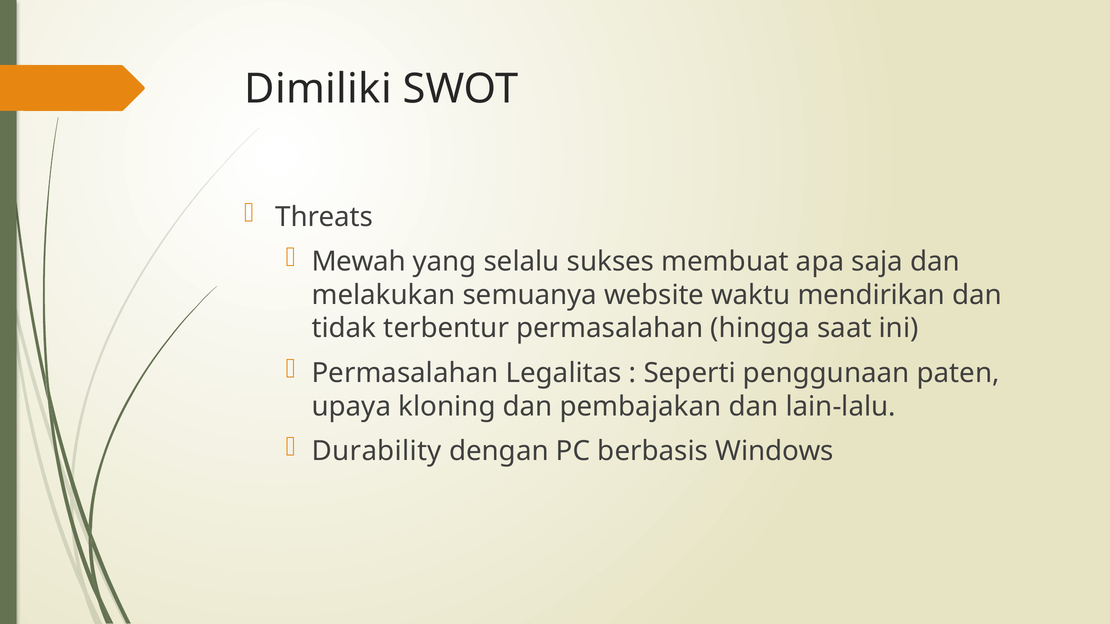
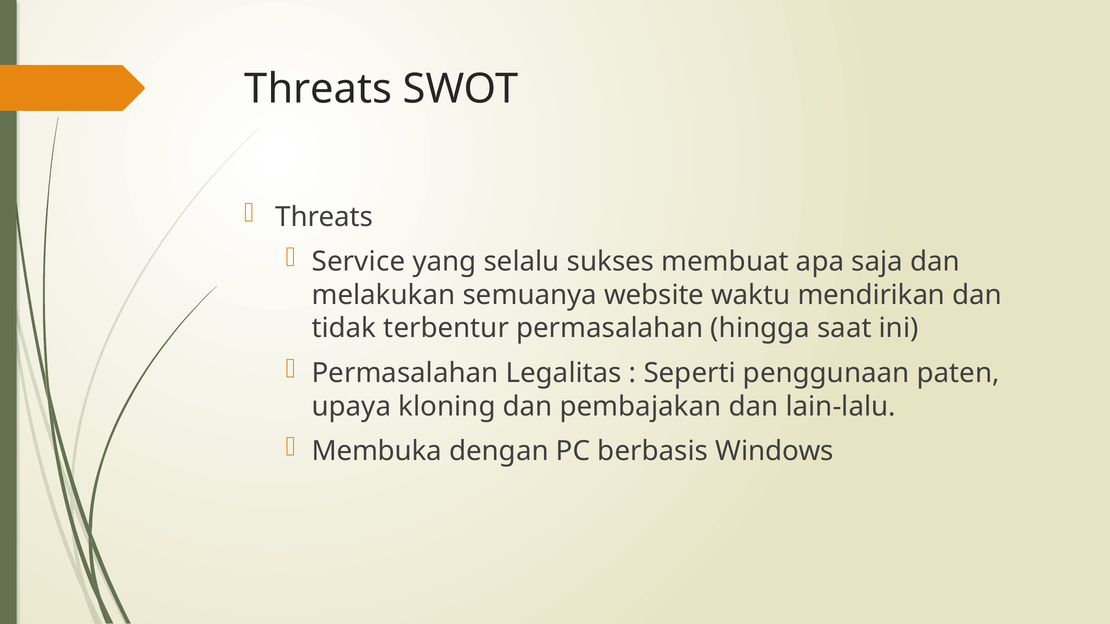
Dimiliki: Dimiliki -> Threats (318, 89)
Mewah: Mewah -> Service (358, 262)
Durability: Durability -> Membuka (377, 452)
